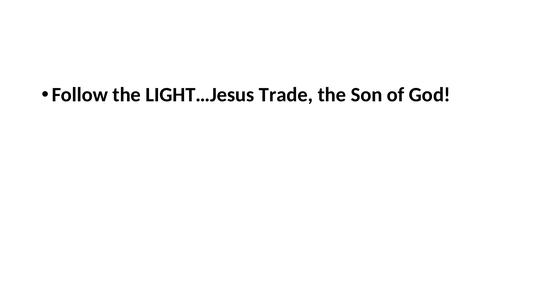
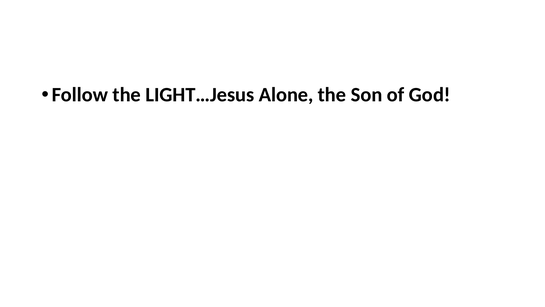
Trade: Trade -> Alone (286, 95)
